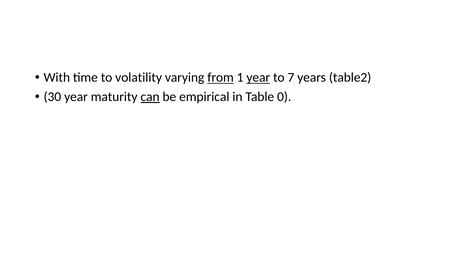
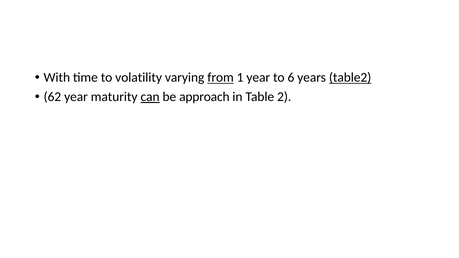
year underline: present -> none (258, 78)
7: 7 -> 6 (291, 78)
table2 underline: none -> present (350, 78)
30: 30 -> 62 (52, 97)
empirical: empirical -> approach (204, 97)
0: 0 -> 2 (284, 97)
